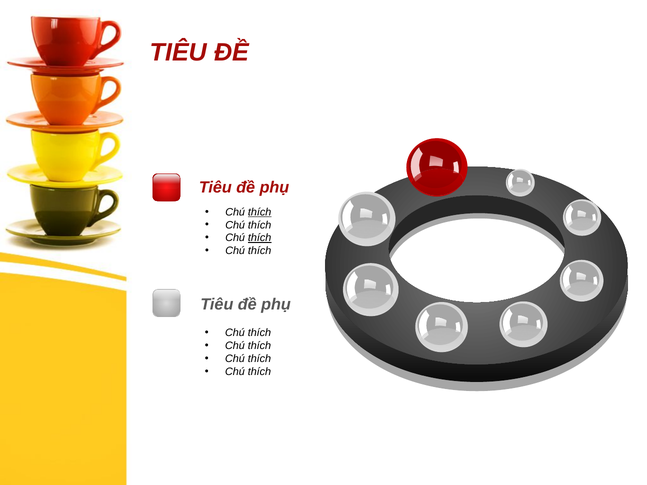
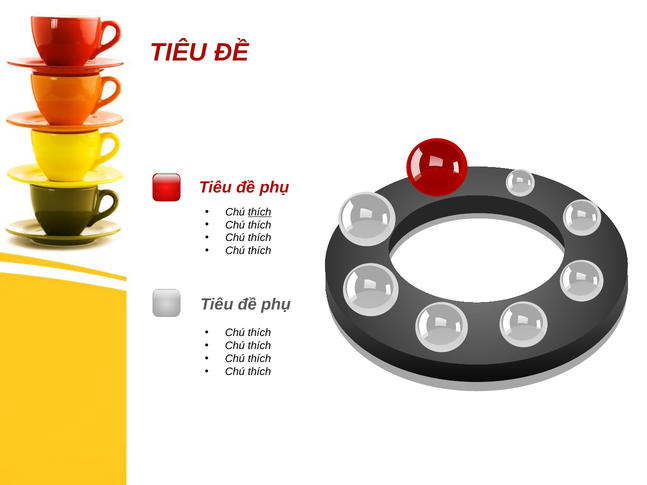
thích underline: present -> none (260, 238)
